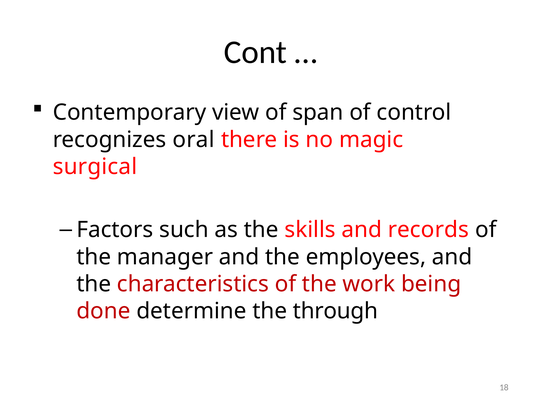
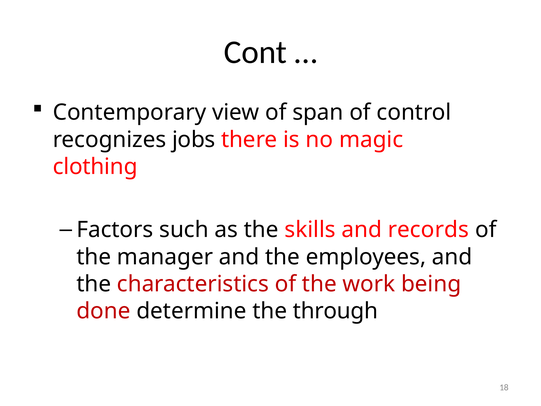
oral: oral -> jobs (194, 140)
surgical: surgical -> clothing (95, 167)
